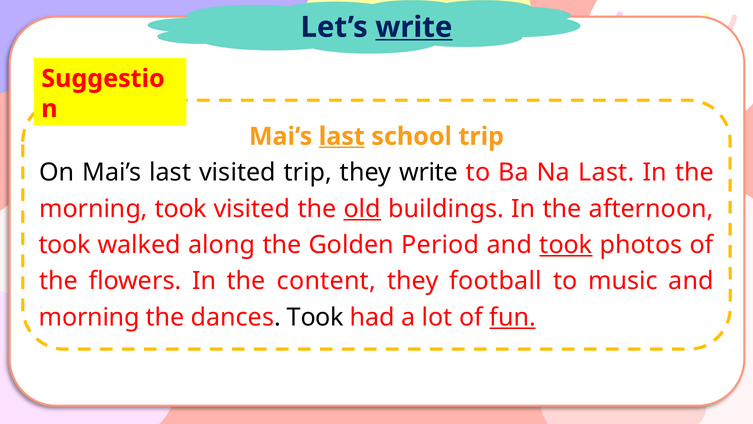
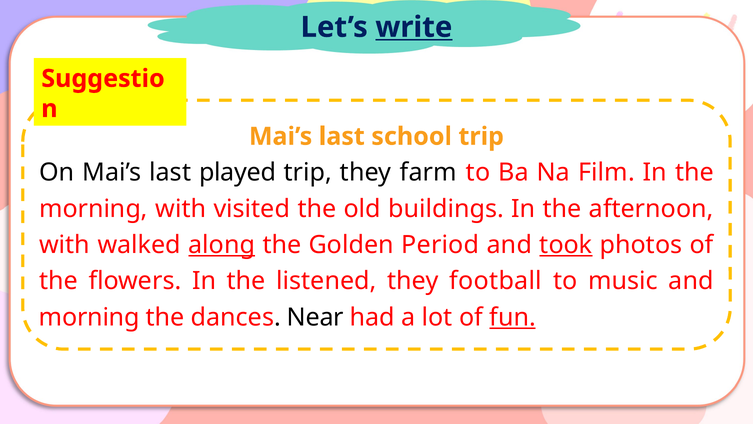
last underline: present -> none (342, 136)
last visited: visited -> played (238, 172)
they write: write -> farm (428, 172)
Na Last: Last -> Film (606, 172)
morning took: took -> with (181, 209)
old underline: present -> none (362, 209)
took: took -> with (65, 245)
along underline: none -> present (222, 245)
content: content -> listened (326, 281)
dances Took: Took -> Near (315, 317)
